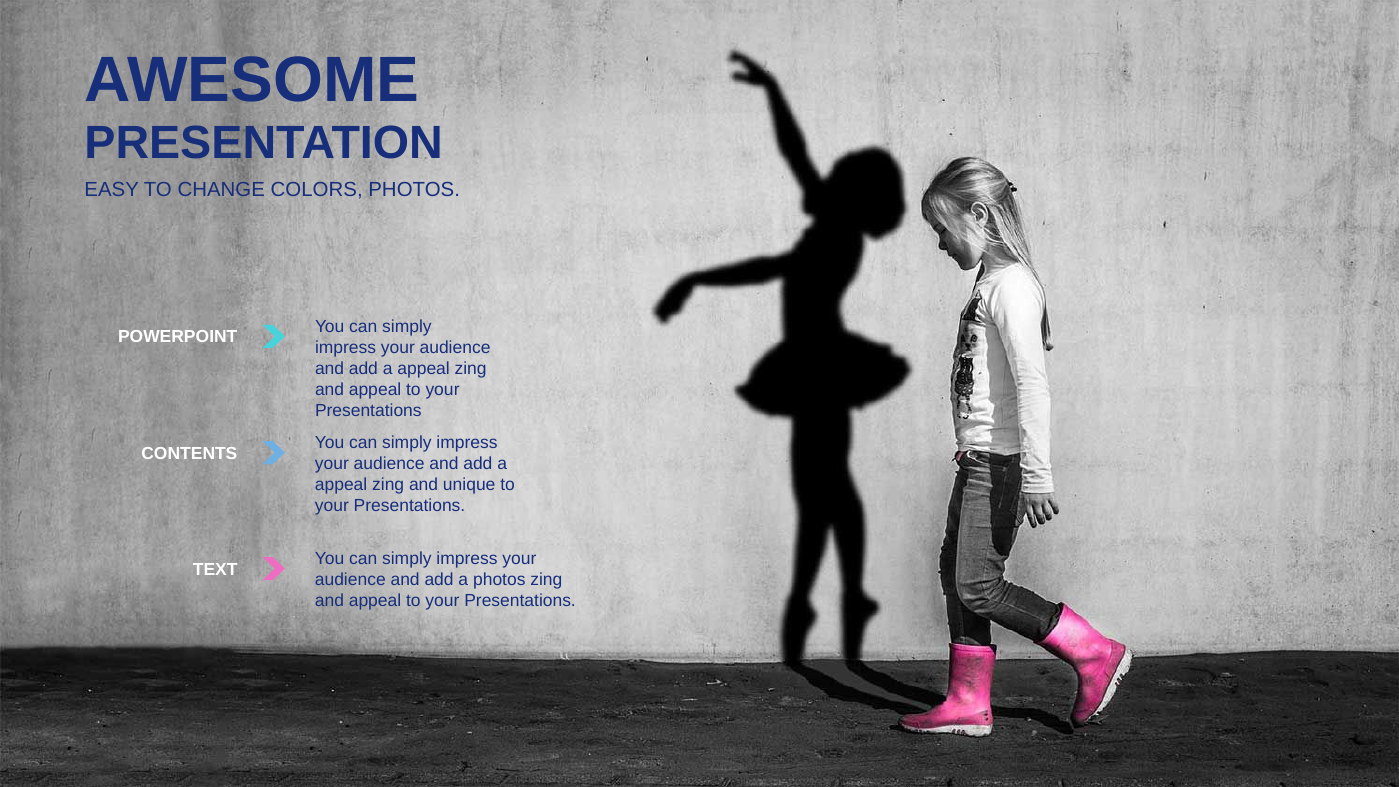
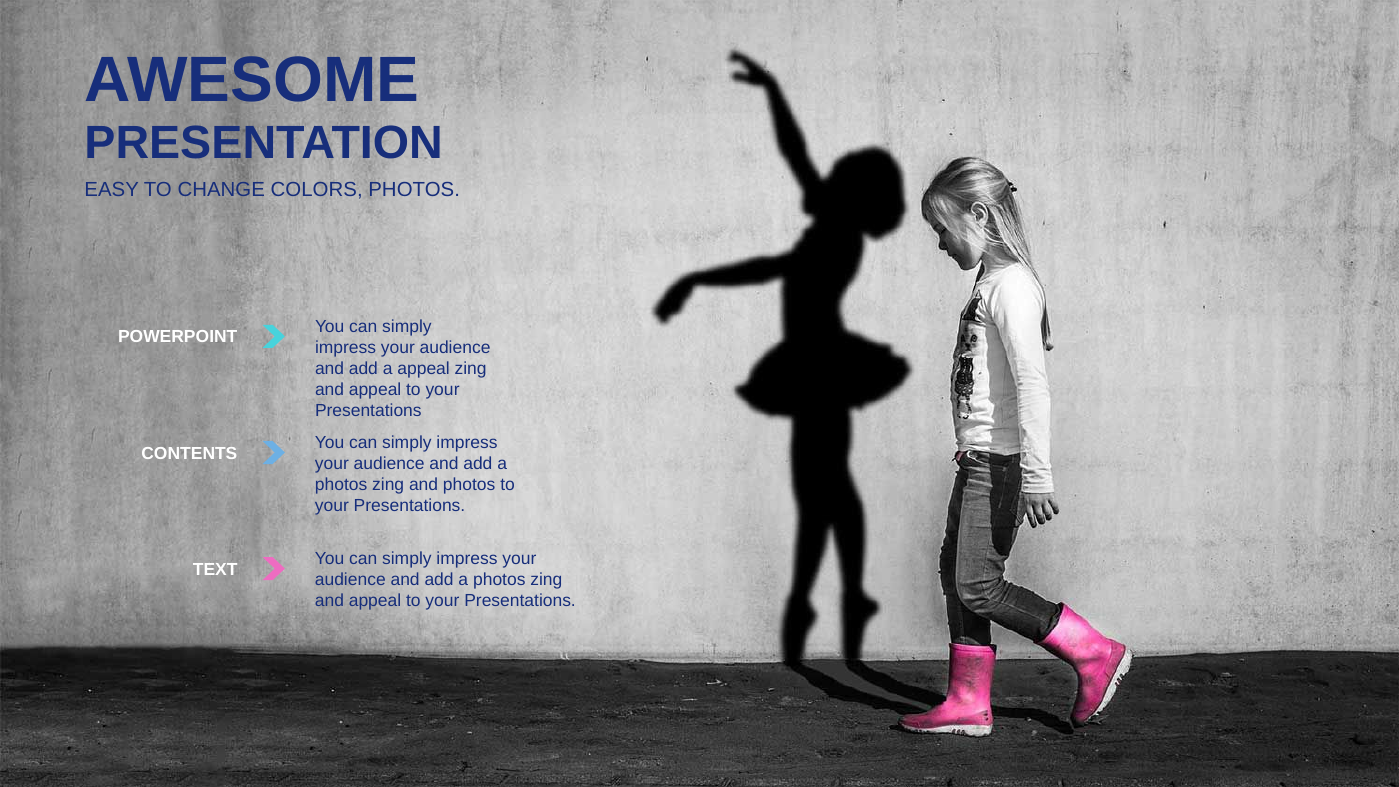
appeal: appeal -> photos (341, 484)
and unique: unique -> photos (469, 484)
